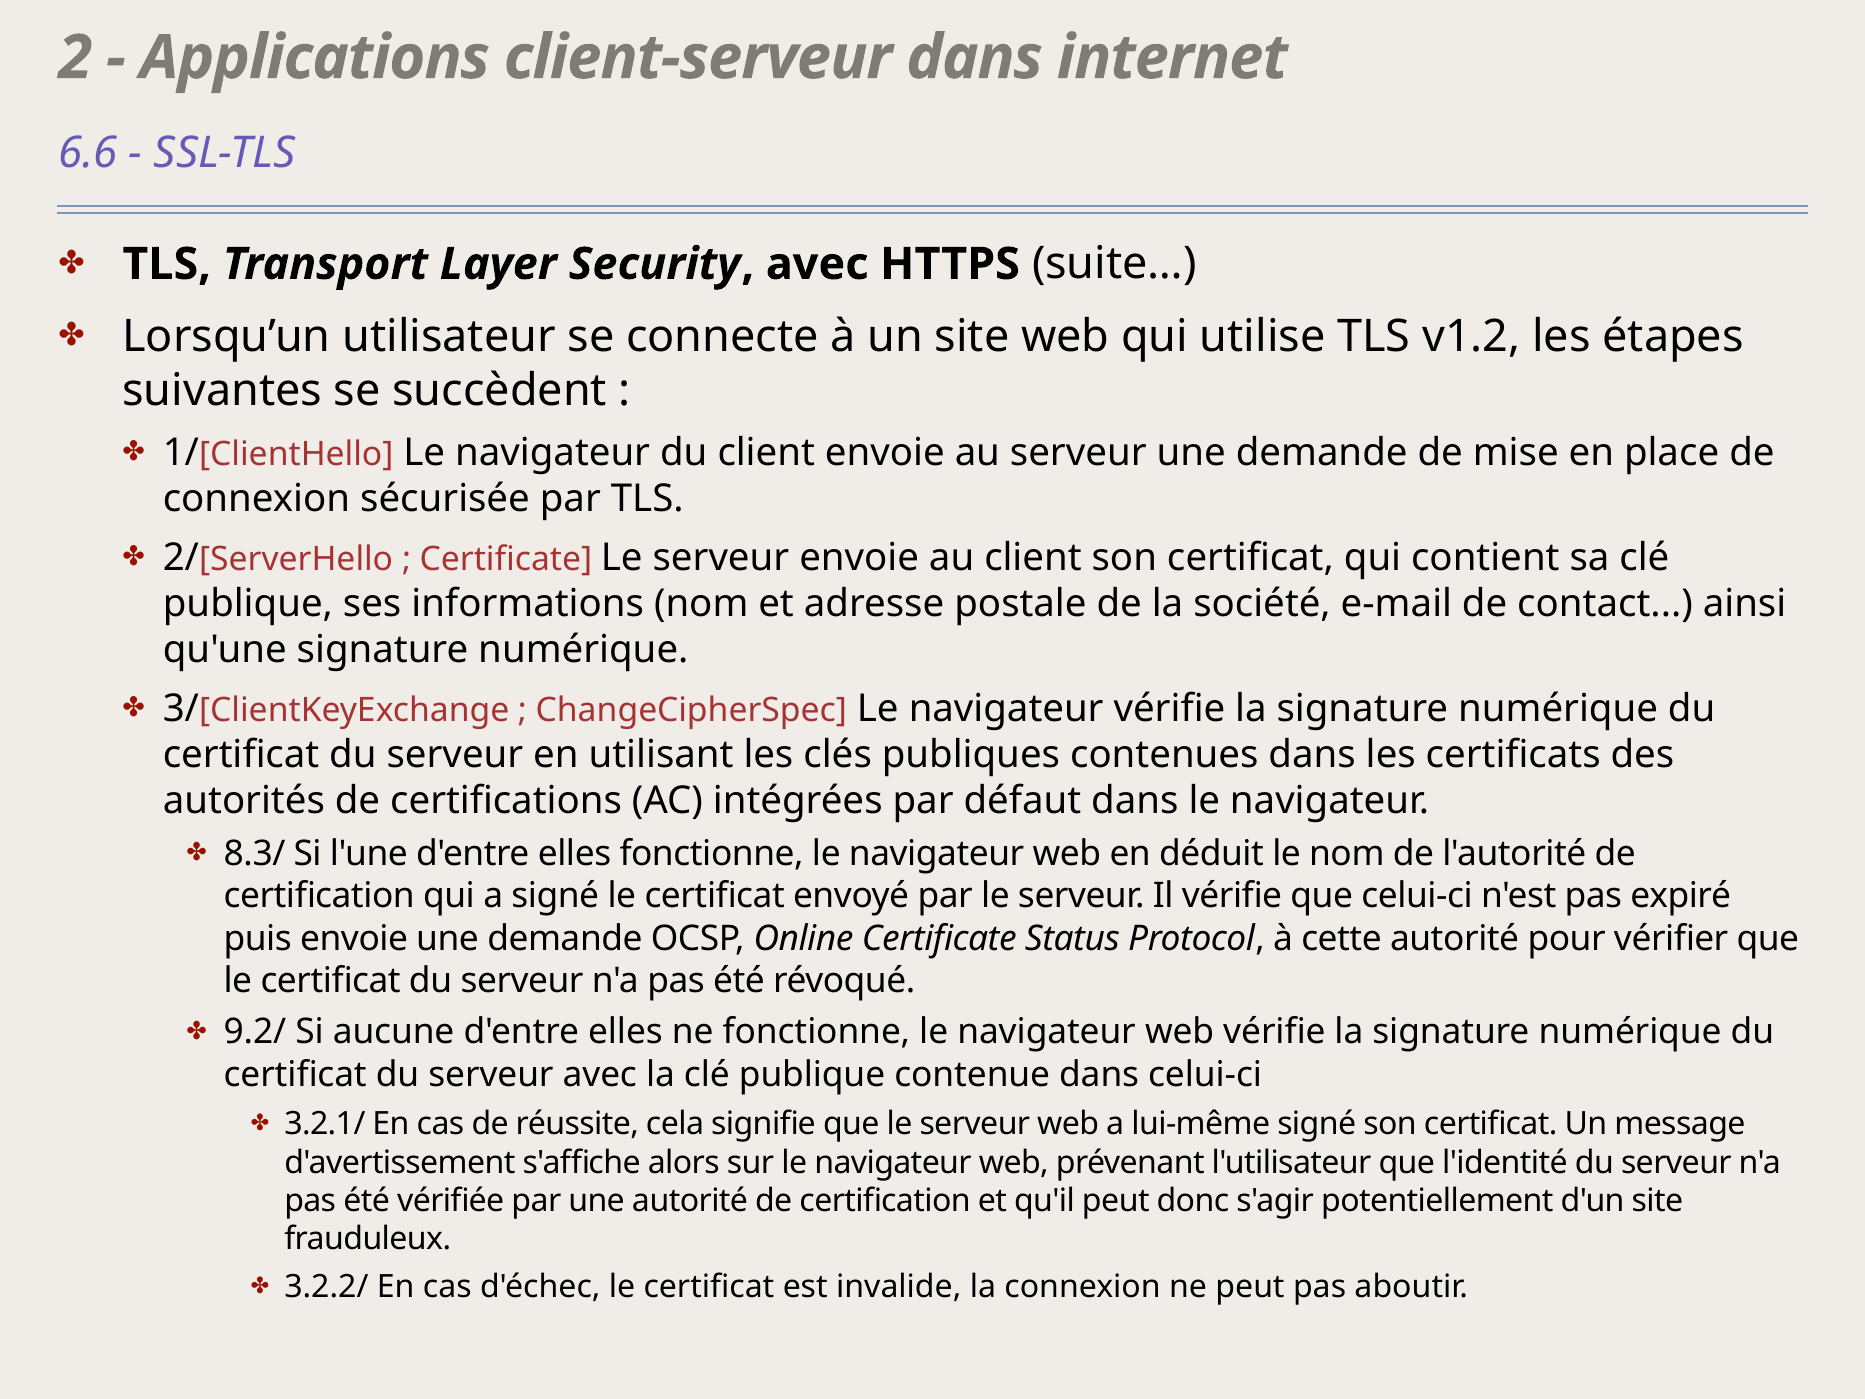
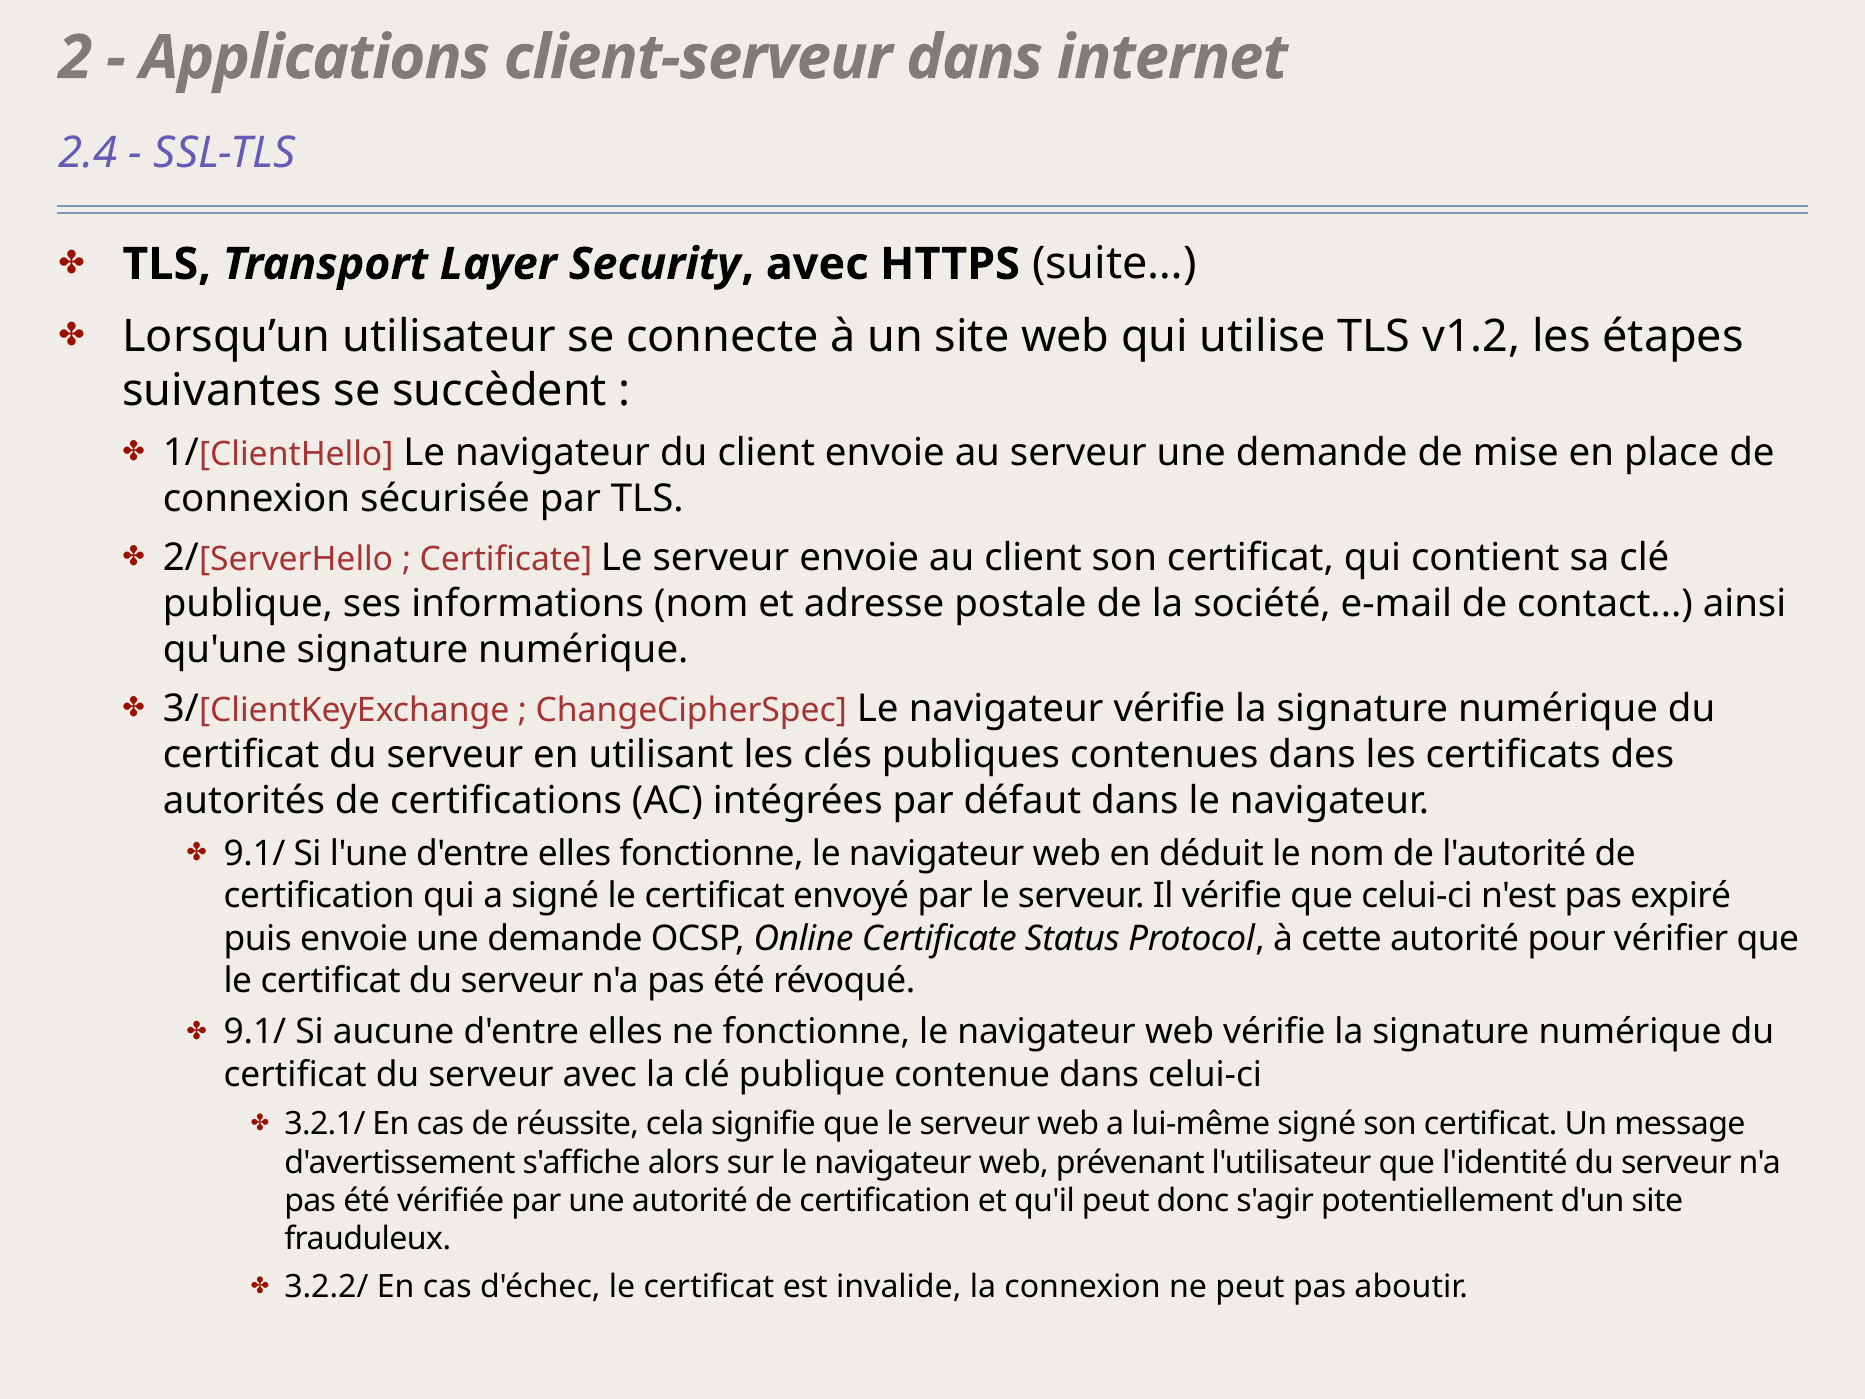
6.6: 6.6 -> 2.4 (88, 153)
8.3/: 8.3/ -> 9.1/ (255, 854)
9.2/: 9.2/ -> 9.1/ (255, 1032)
